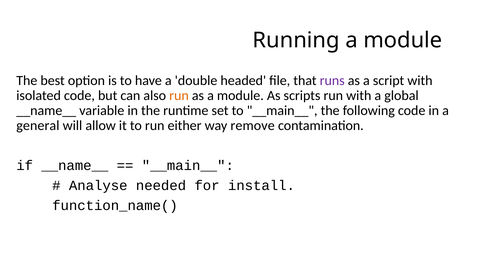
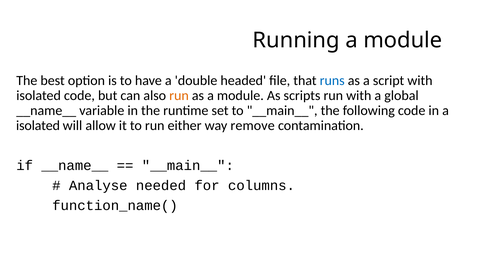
runs colour: purple -> blue (332, 81)
general: general -> isolated (38, 126)
install: install -> columns (261, 186)
